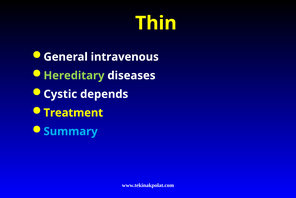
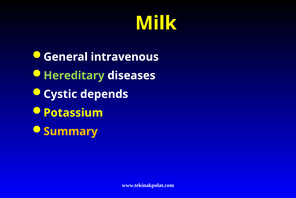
Thin: Thin -> Milk (156, 23)
Treatment: Treatment -> Potassium (73, 113)
Summary colour: light blue -> yellow (71, 131)
